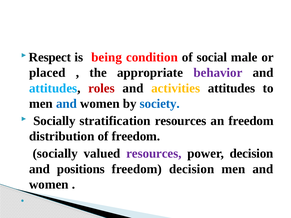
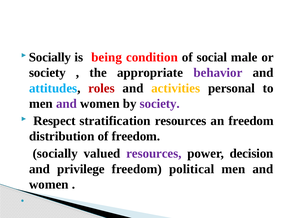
Respect: Respect -> Socially (50, 57)
placed: placed -> society (47, 73)
activities attitudes: attitudes -> personal (231, 88)
and colour: blue -> purple (66, 104)
society colour: blue -> purple (160, 104)
Socially: Socially -> Respect (54, 121)
positions: positions -> privilege (81, 169)
freedom decision: decision -> political (192, 169)
